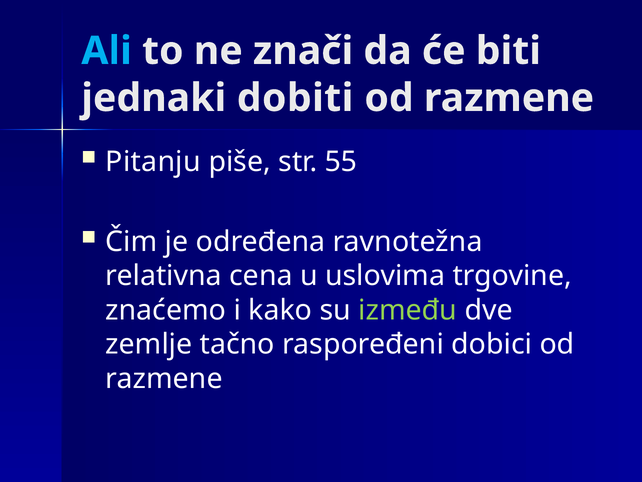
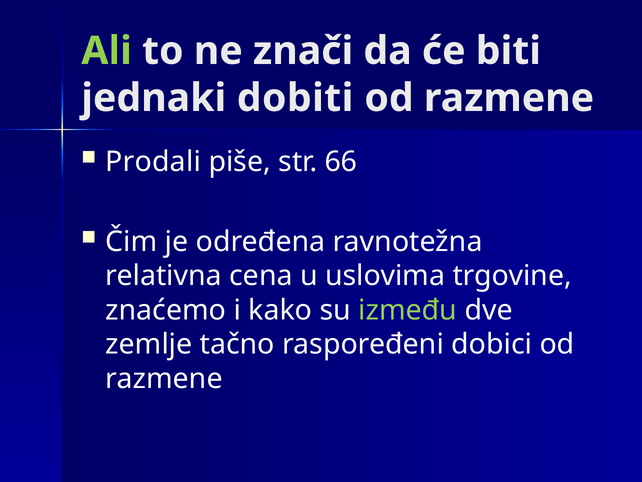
Ali colour: light blue -> light green (107, 51)
Pitanju: Pitanju -> Prodali (153, 161)
55: 55 -> 66 (341, 161)
